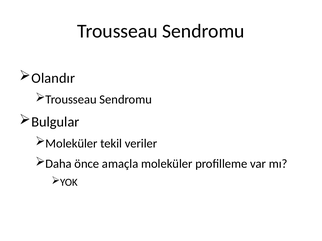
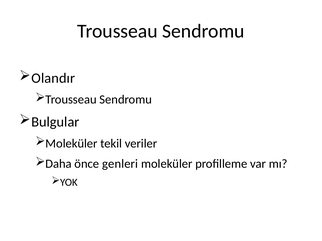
amaçla: amaçla -> genleri (120, 164)
